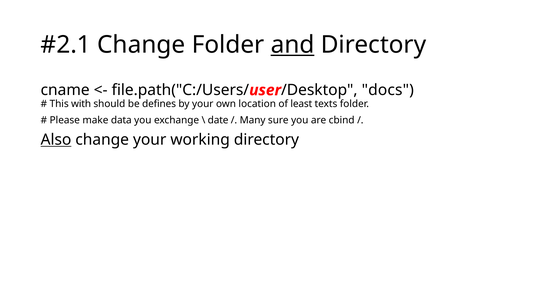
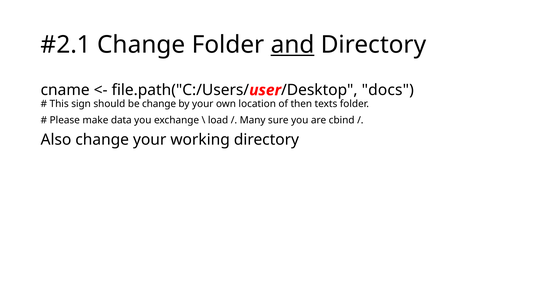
with: with -> sign (81, 104)
be defines: defines -> change (159, 104)
least: least -> then (301, 104)
date: date -> load (218, 120)
Also underline: present -> none (56, 140)
